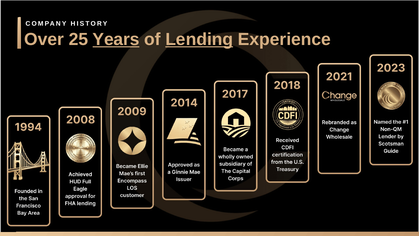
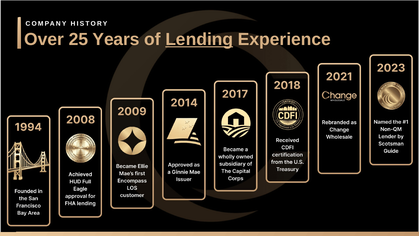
Years underline: present -> none (116, 39)
